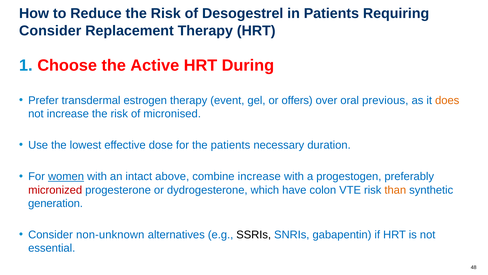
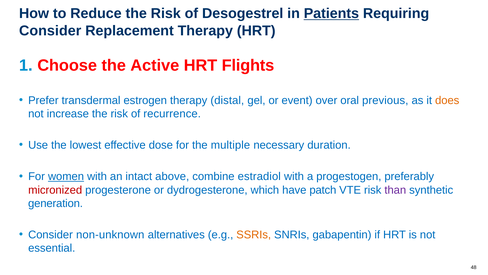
Patients underline: none -> present (331, 14)
During: During -> Flights (248, 65)
event: event -> distal (227, 100)
offers: offers -> event (297, 100)
micronised: micronised -> recurrence (172, 114)
the patients: patients -> multiple (230, 145)
combine increase: increase -> estradiol (259, 176)
colon: colon -> patch (323, 190)
than colour: orange -> purple (395, 190)
SSRIs colour: black -> orange (254, 234)
